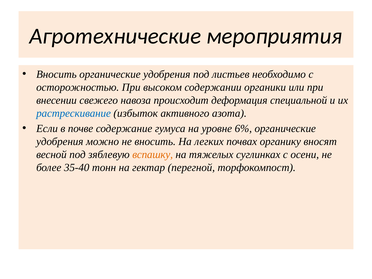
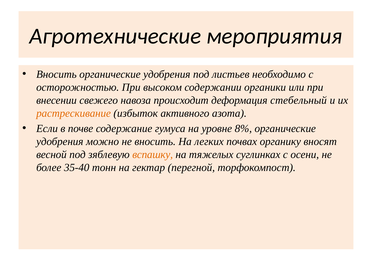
специальной: специальной -> стебельный (299, 100)
растрескивание colour: blue -> orange (74, 113)
6%: 6% -> 8% (243, 128)
